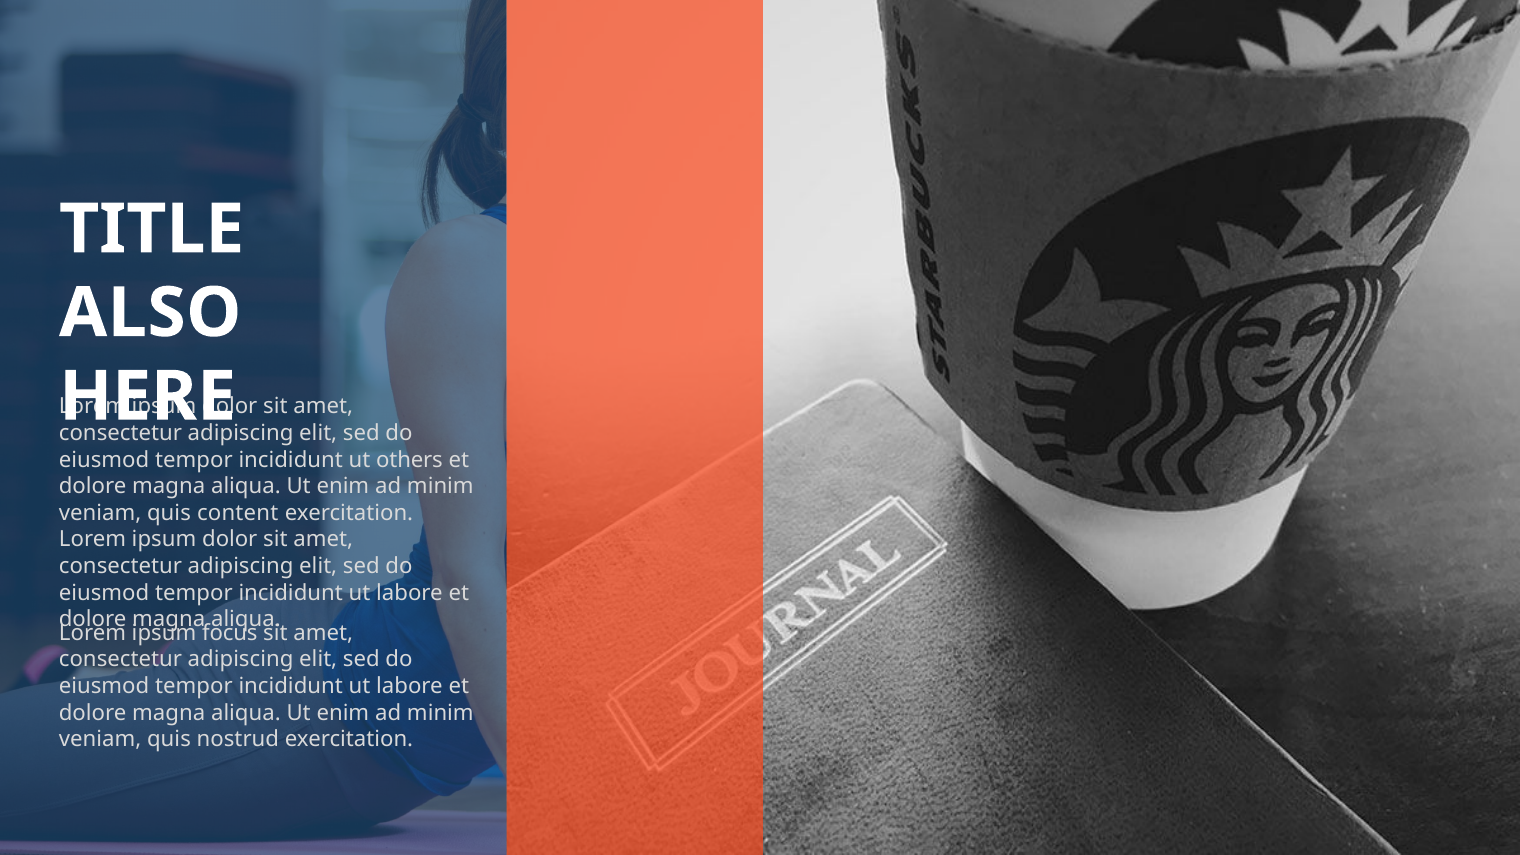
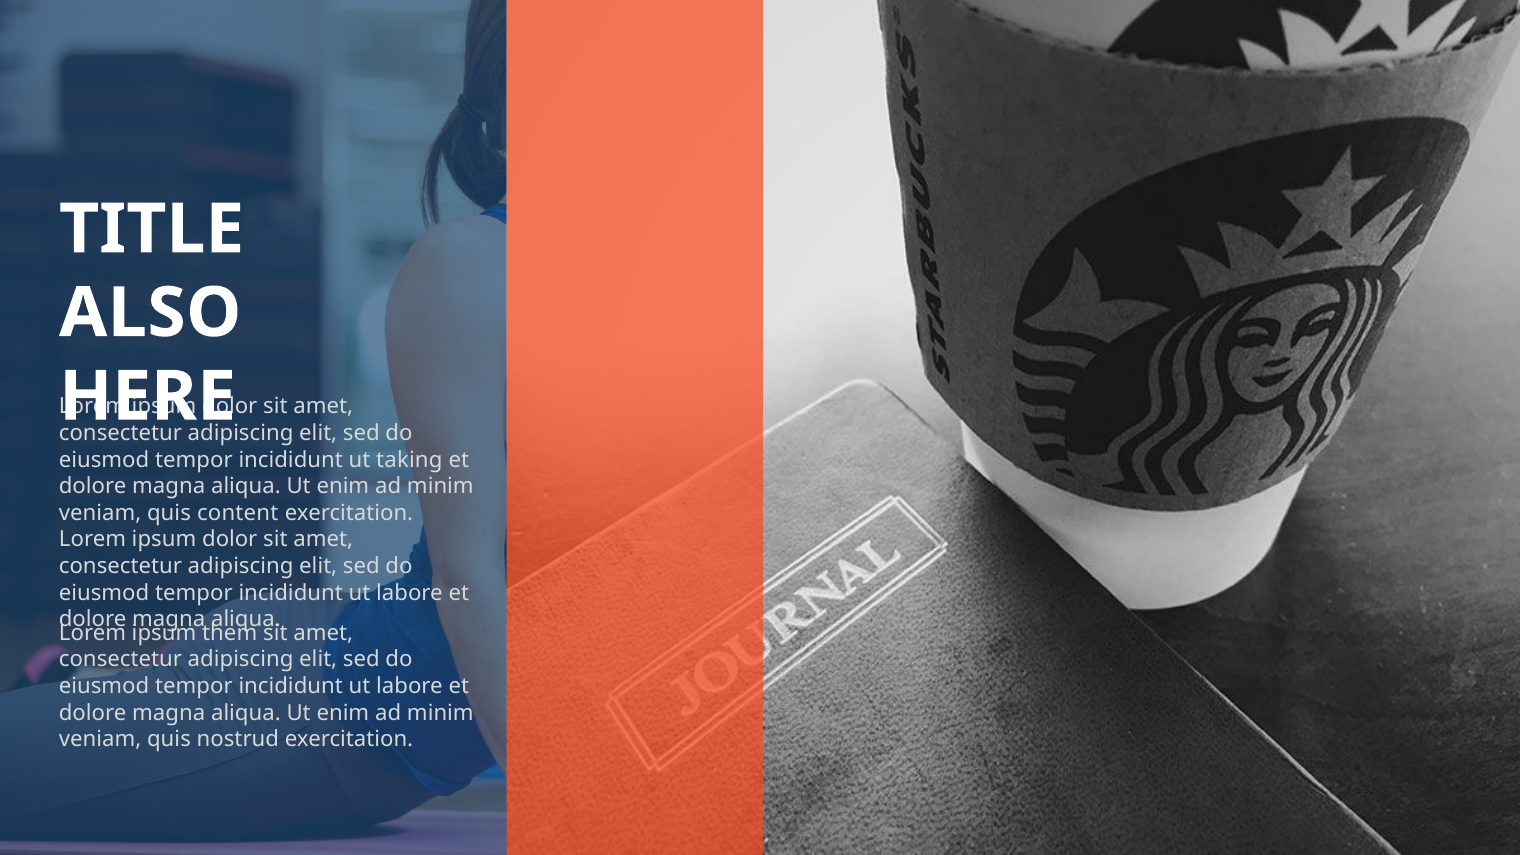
others: others -> taking (409, 460)
focus: focus -> them (230, 633)
